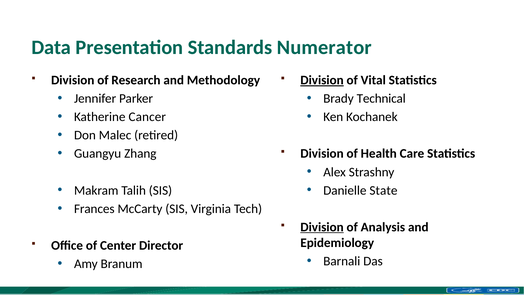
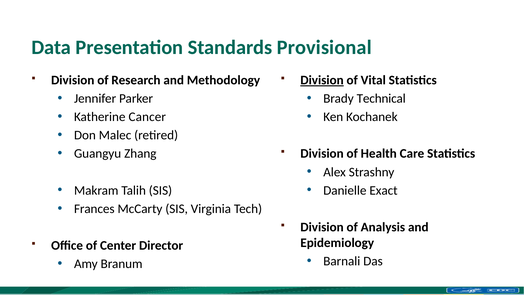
Numerator: Numerator -> Provisional (324, 47)
State: State -> Exact (384, 190)
Division underline: present -> none (322, 227)
